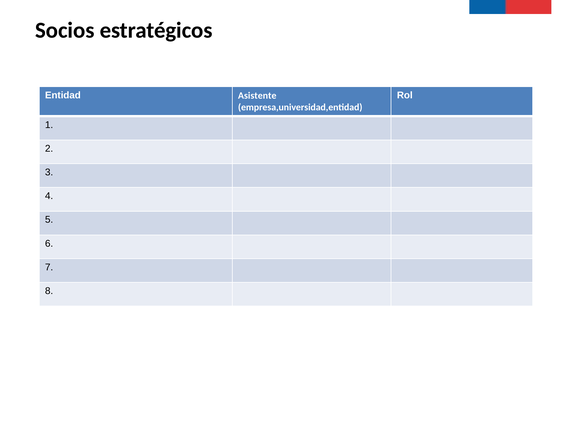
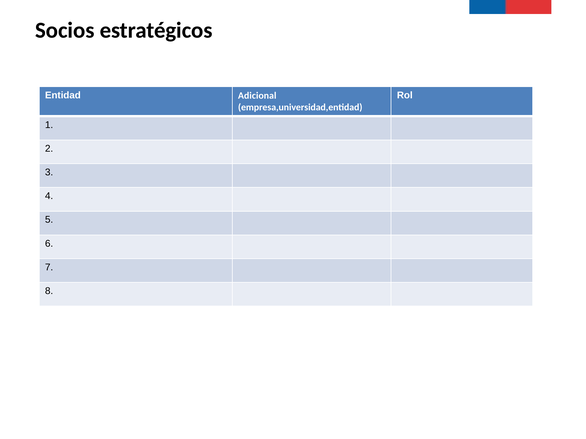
Asistente: Asistente -> Adicional (257, 96)
